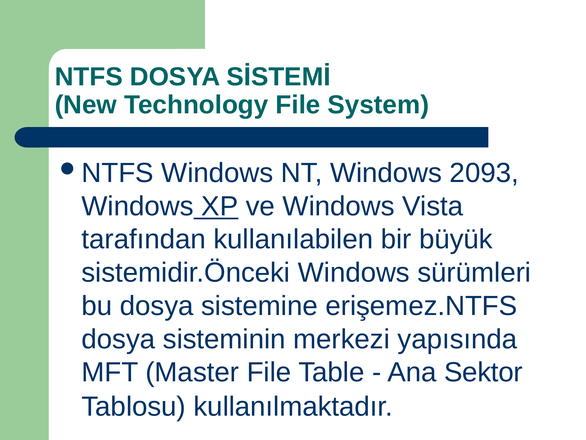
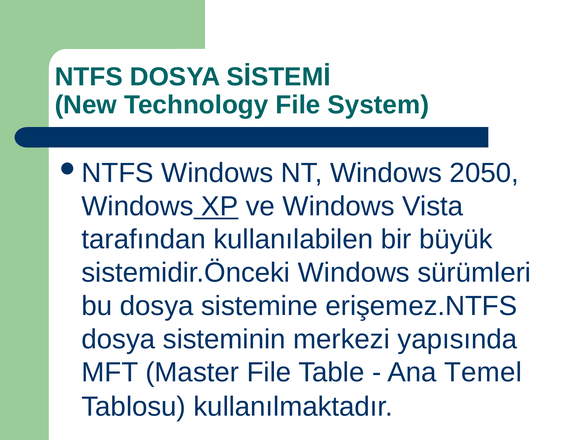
2093: 2093 -> 2050 (484, 173)
Sektor: Sektor -> Temel (483, 372)
